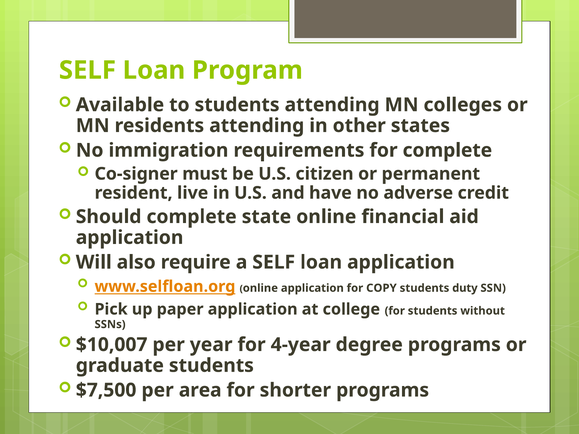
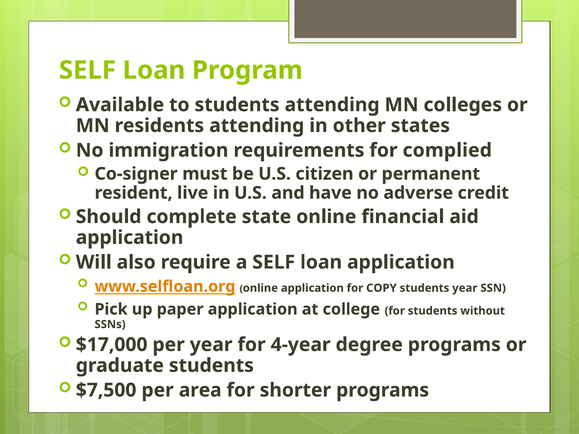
for complete: complete -> complied (447, 150)
students duty: duty -> year (465, 288)
$10,007: $10,007 -> $17,000 (112, 345)
